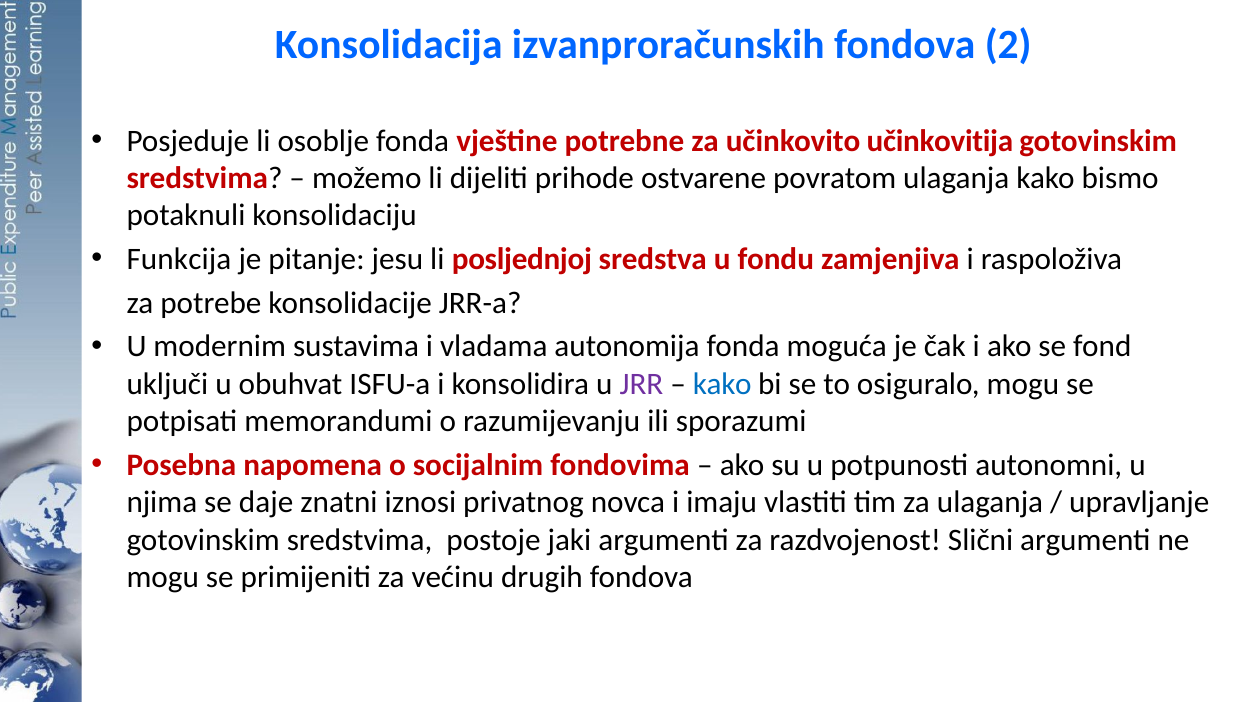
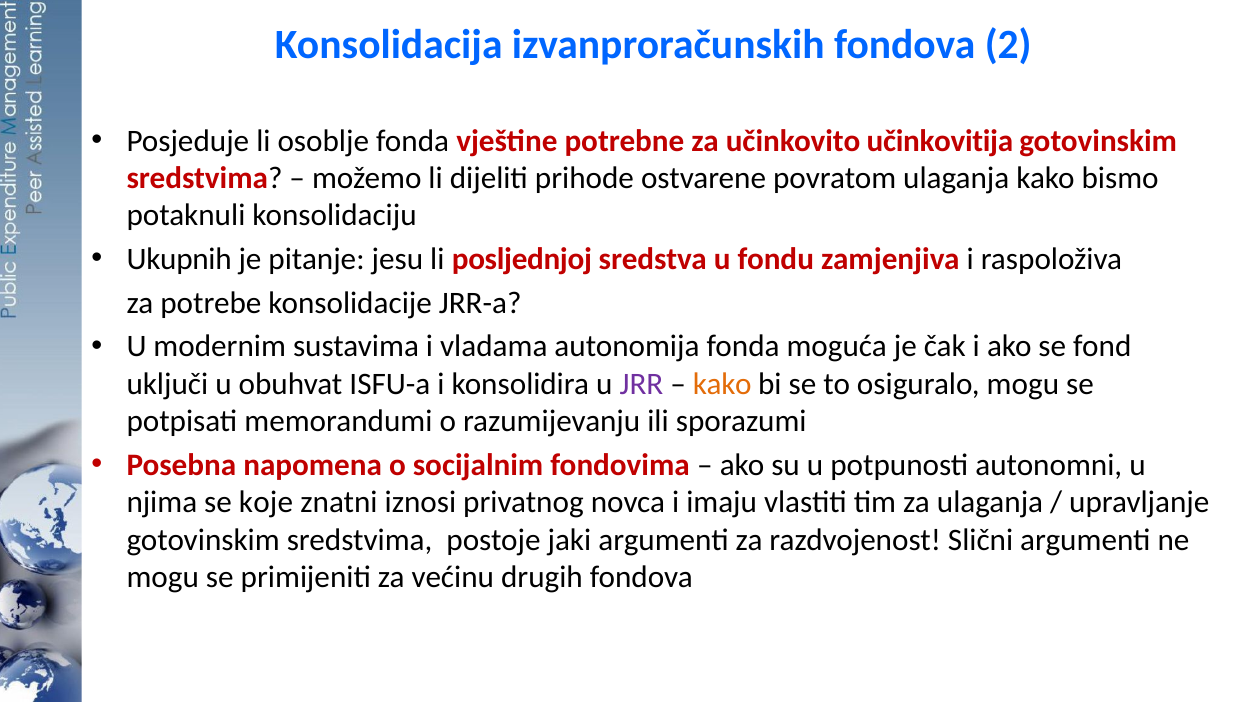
Funkcija: Funkcija -> Ukupnih (179, 259)
kako colour: blue -> orange (722, 384)
daje: daje -> koje (266, 502)
